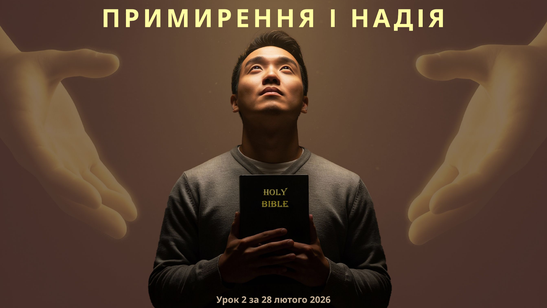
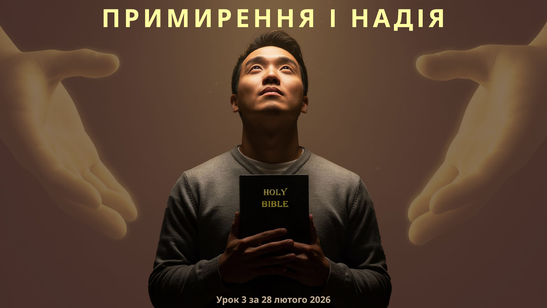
2: 2 -> 3 (244, 300)
